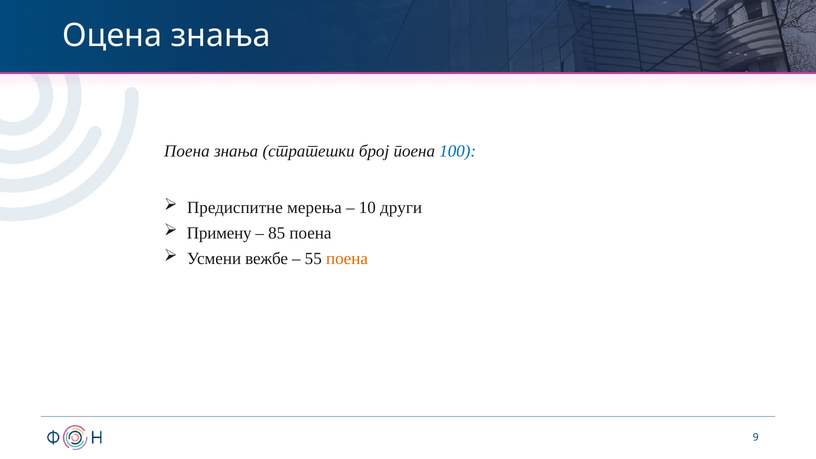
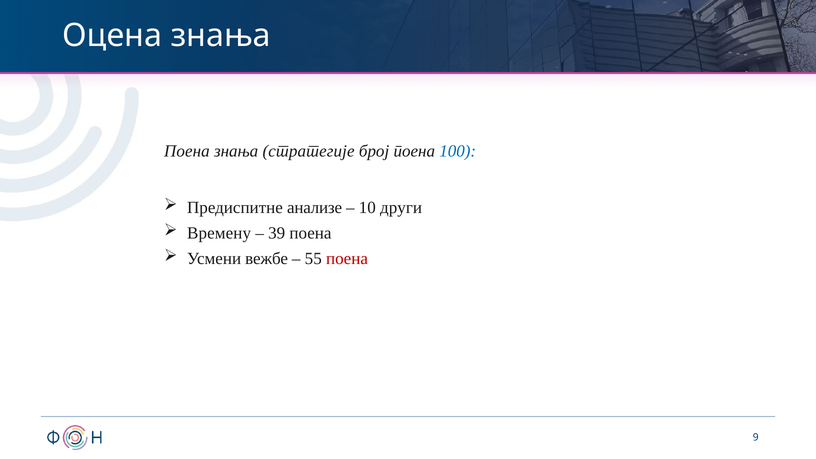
стратешки: стратешки -> стратегије (309, 151)
мерења: мерења -> анализе (315, 207)
Примену: Примену -> Времену (219, 233)
85: 85 -> 39 (277, 233)
поена colour: orange -> red (347, 258)
